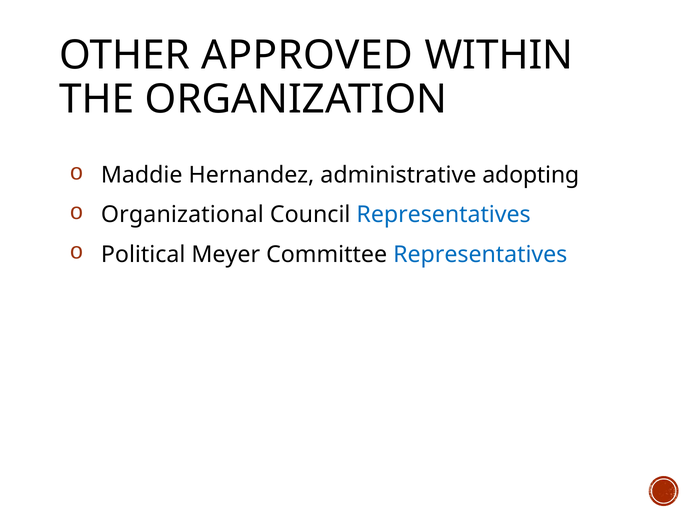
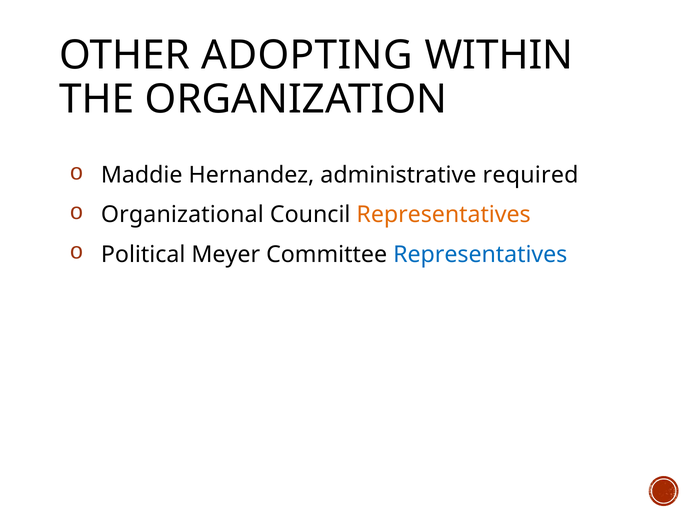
APPROVED: APPROVED -> ADOPTING (307, 56)
adopting: adopting -> required (531, 175)
Representatives colour: blue -> orange (444, 215)
